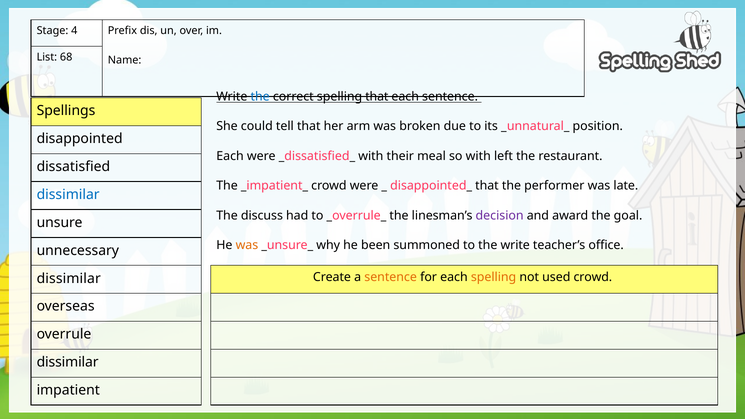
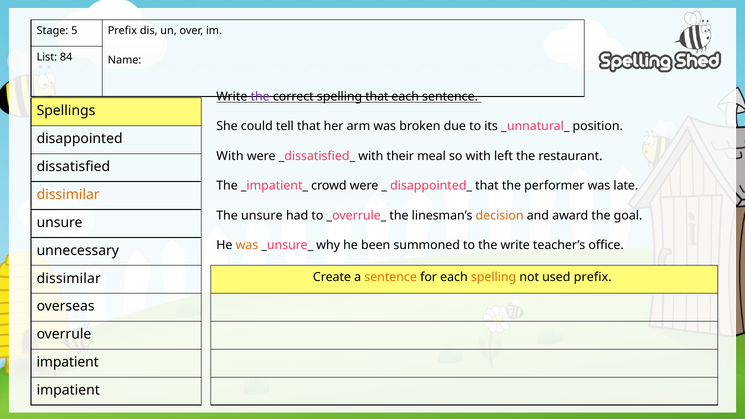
4: 4 -> 5 (74, 31)
68: 68 -> 84 (66, 57)
the colour: blue -> purple (260, 96)
Each: Each -> With (230, 156)
dissimilar colour: blue -> orange (68, 195)
The discuss: discuss -> unsure (262, 216)
decision colour: purple -> orange (500, 216)
used crowd: crowd -> prefix (593, 277)
dissimilar: dissimilar -> impatient (68, 362)
